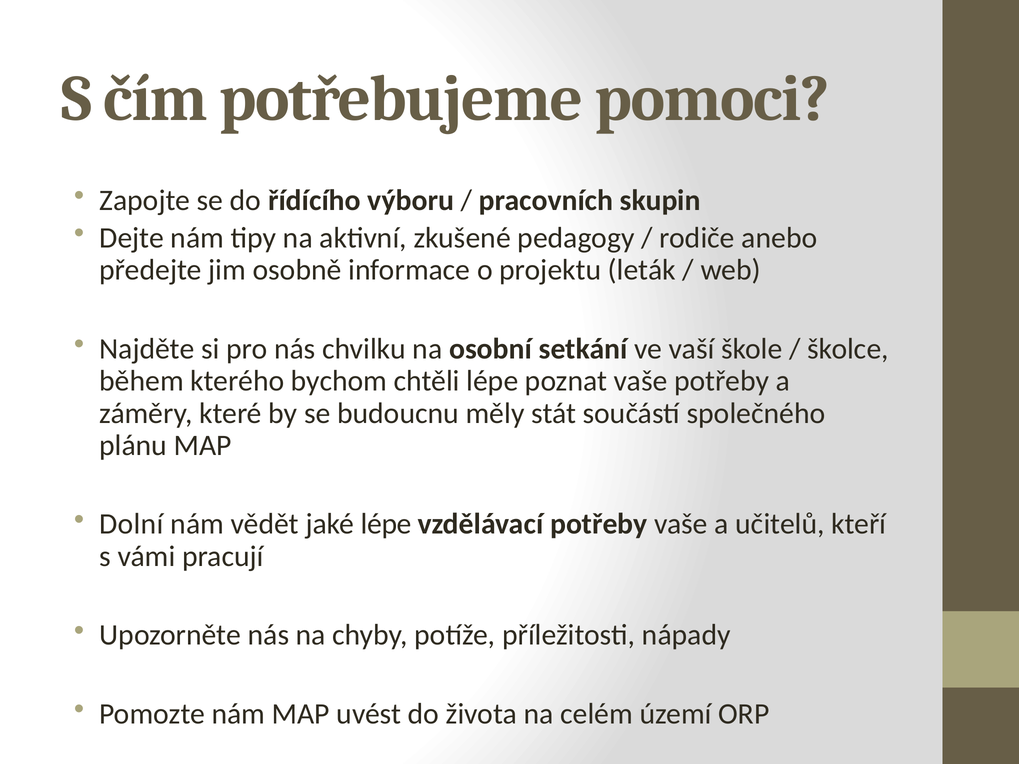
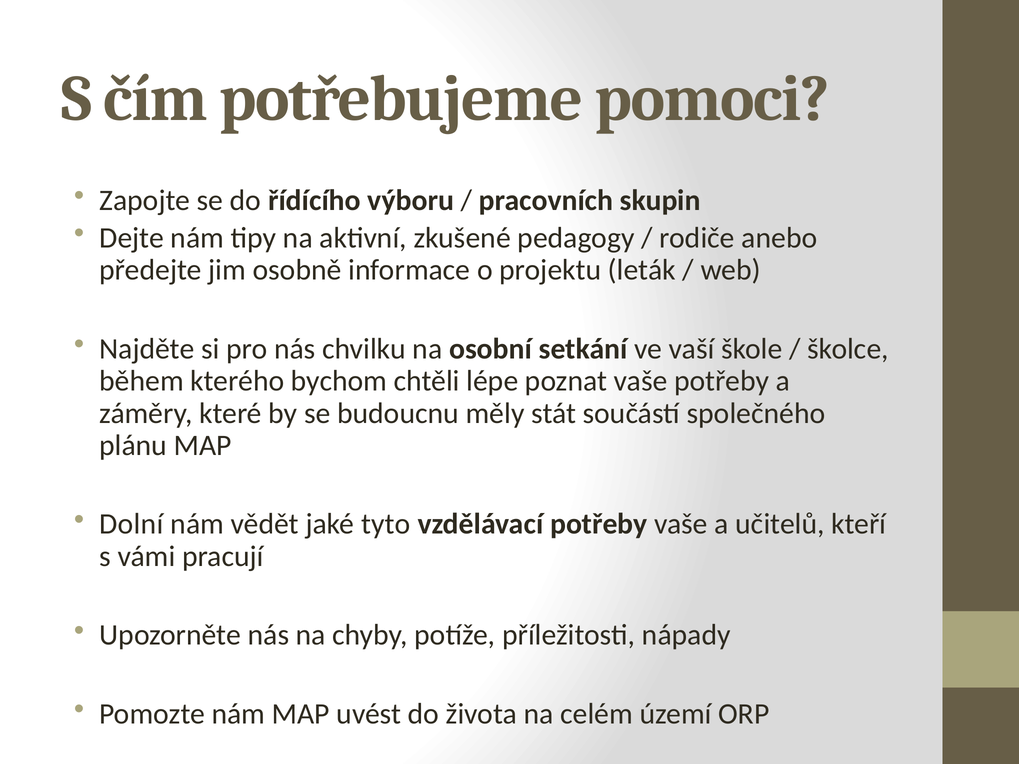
jaké lépe: lépe -> tyto (386, 524)
